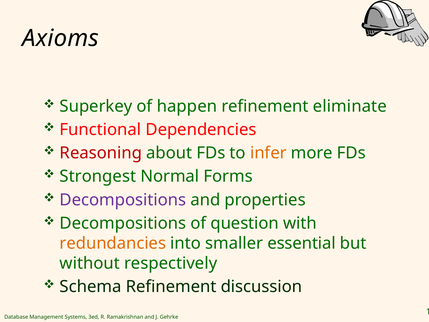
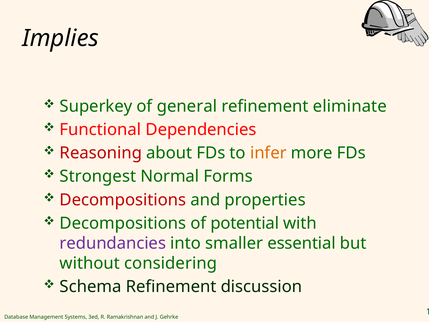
Axioms: Axioms -> Implies (61, 38)
happen: happen -> general (187, 106)
Decompositions colour: purple -> red (123, 200)
question: question -> potential (245, 223)
redundancies colour: orange -> purple (113, 243)
respectively: respectively -> considering (171, 263)
